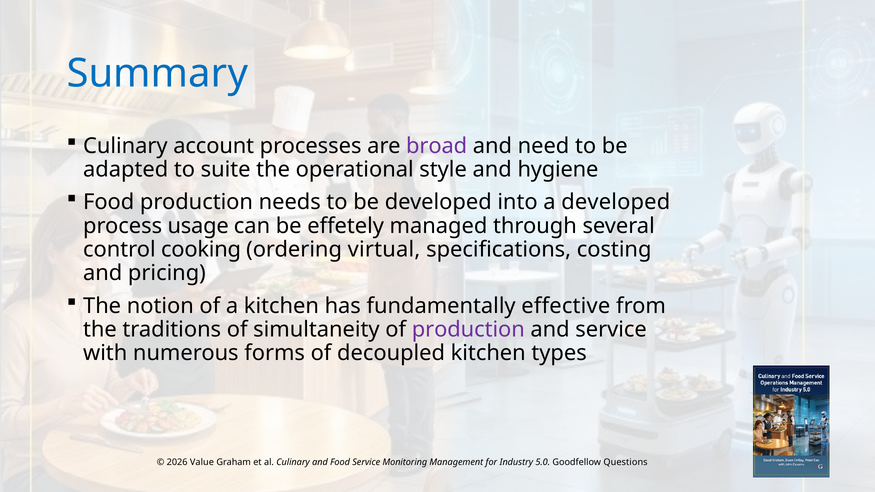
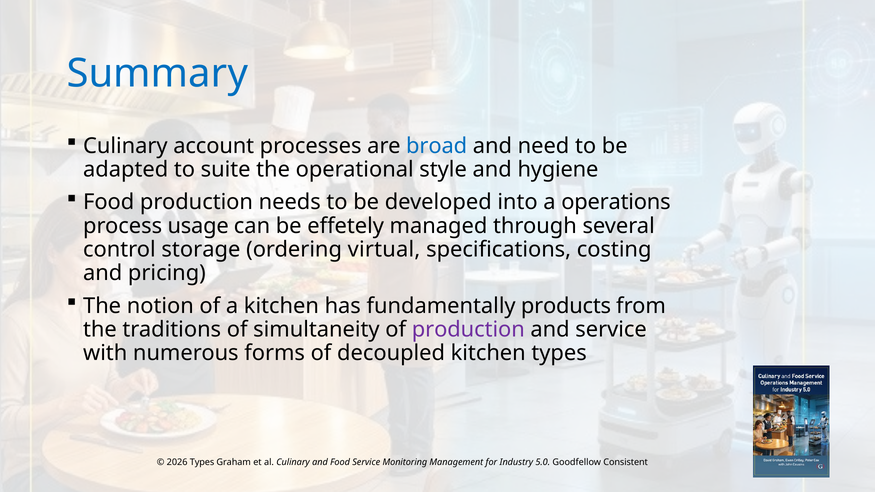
broad colour: purple -> blue (437, 146)
a developed: developed -> operations (616, 202)
cooking: cooking -> storage (201, 250)
effective: effective -> products (566, 306)
2026 Value: Value -> Types (202, 462)
Questions: Questions -> Consistent (626, 462)
